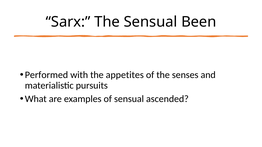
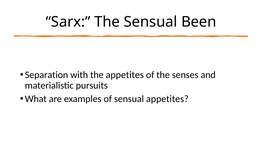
Performed: Performed -> Separation (46, 75)
sensual ascended: ascended -> appetites (167, 99)
